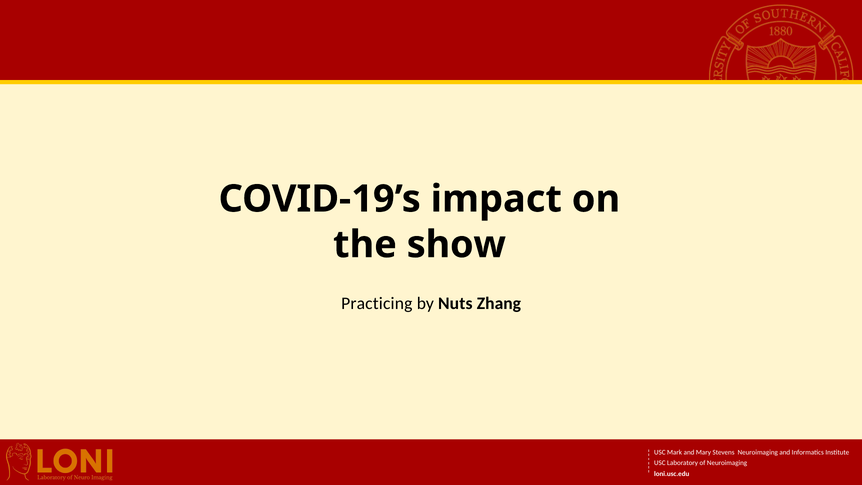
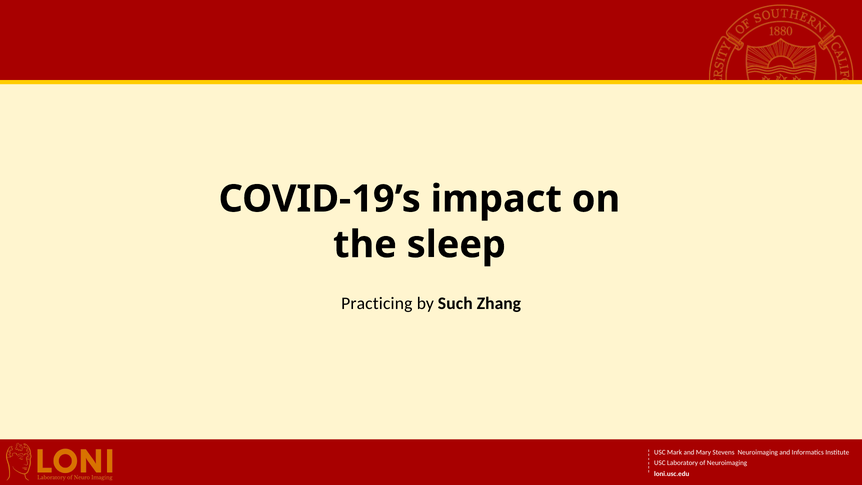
show: show -> sleep (456, 244)
Nuts: Nuts -> Such (455, 303)
